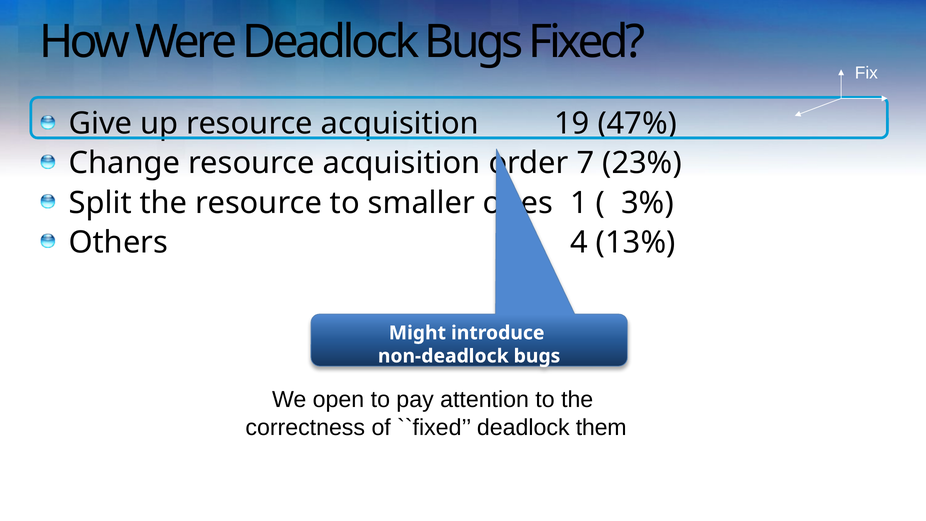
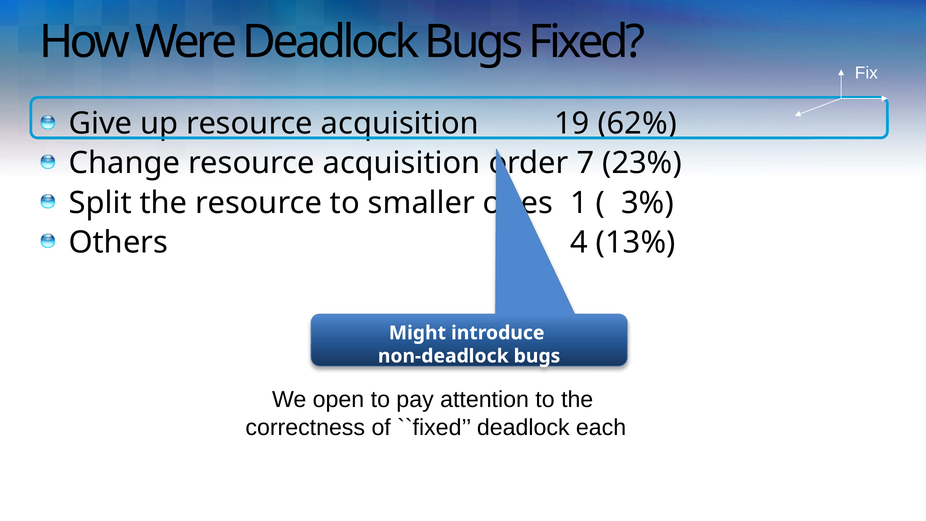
47%: 47% -> 62% (637, 124)
them: them -> each (601, 427)
